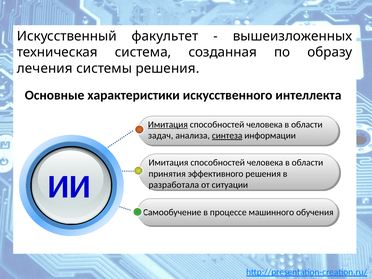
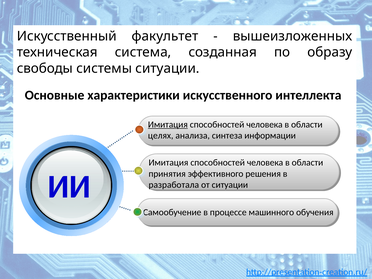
лечения: лечения -> свободы (45, 68)
системы решения: решения -> ситуации (168, 68)
задач: задач -> целях (161, 136)
синтеза underline: present -> none (227, 136)
